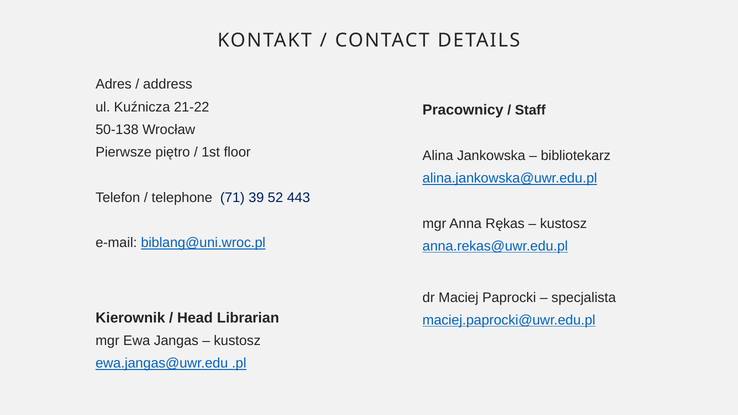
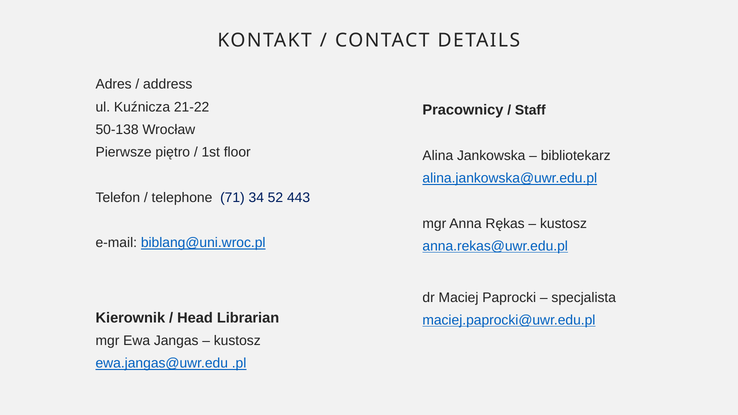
39: 39 -> 34 (256, 198)
